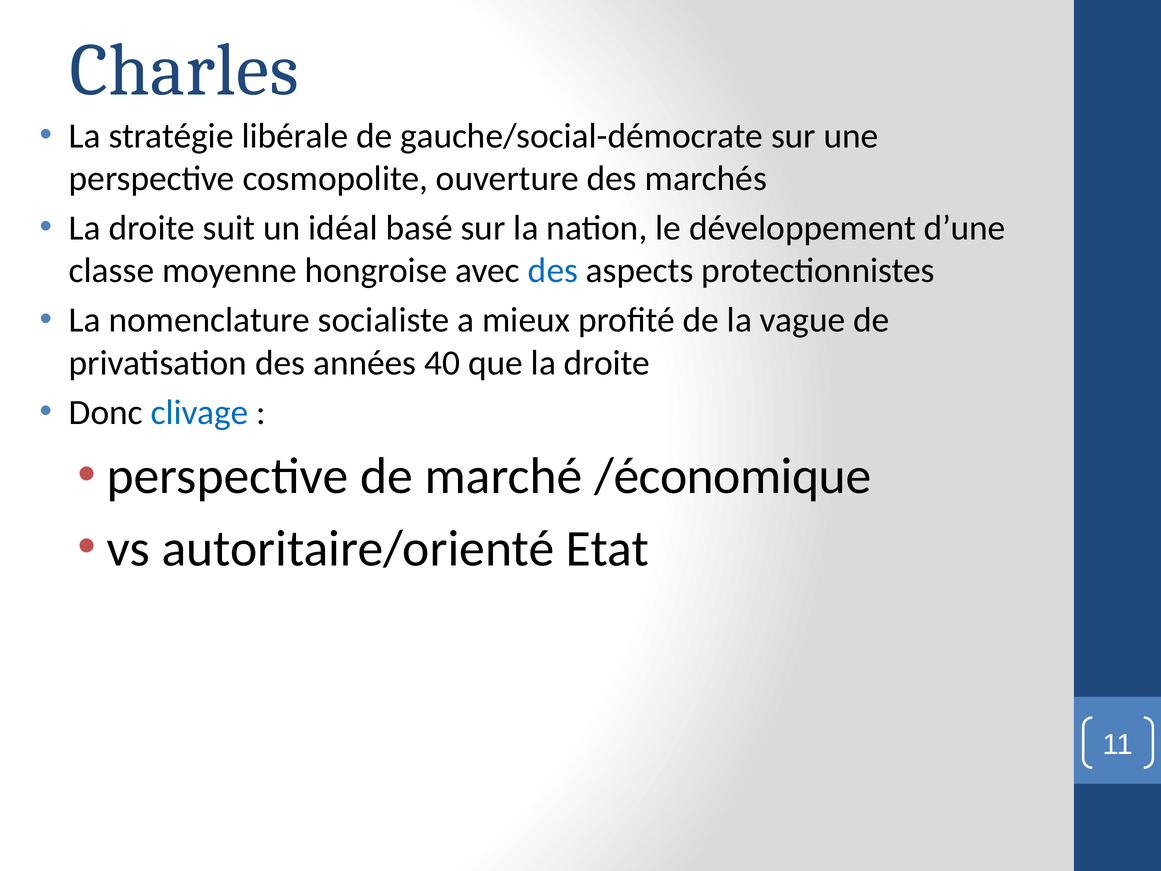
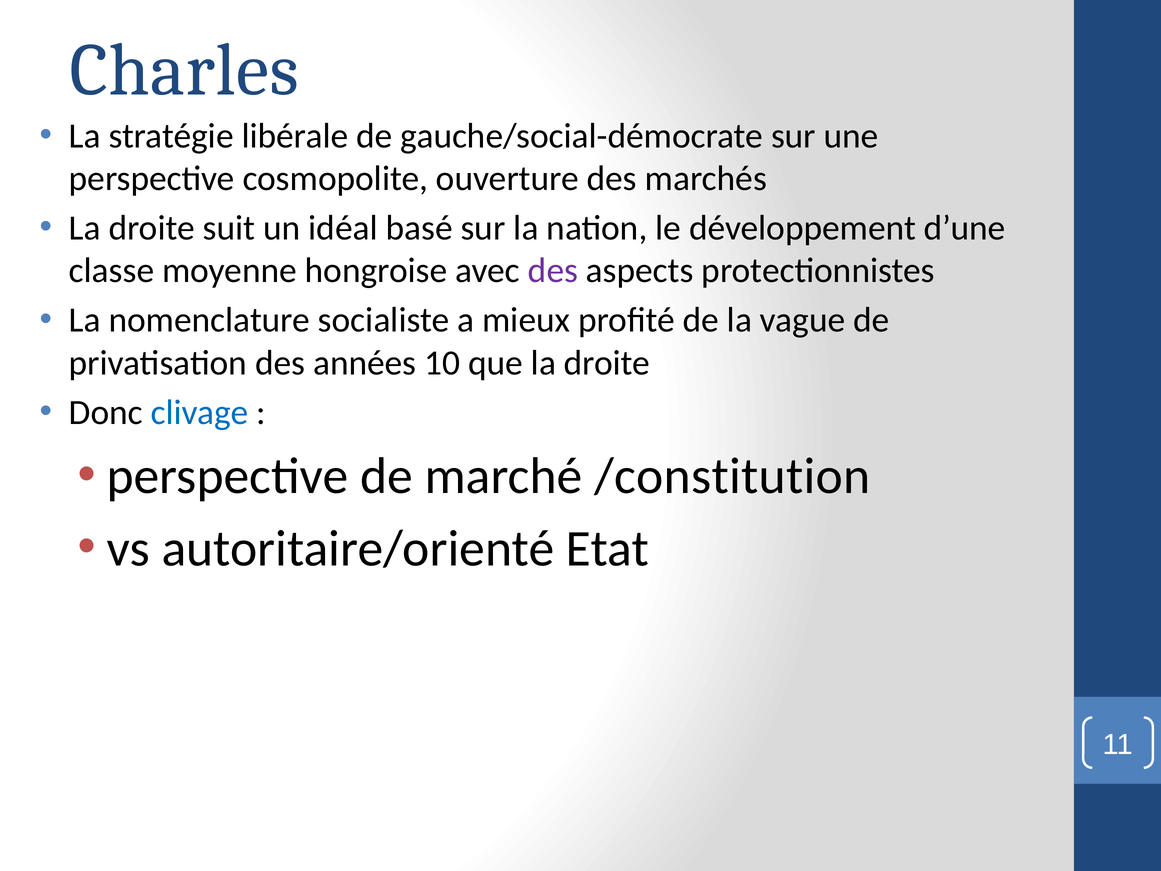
des colour: blue -> purple (553, 271)
40: 40 -> 10 (442, 363)
/économique: /économique -> /constitution (732, 476)
